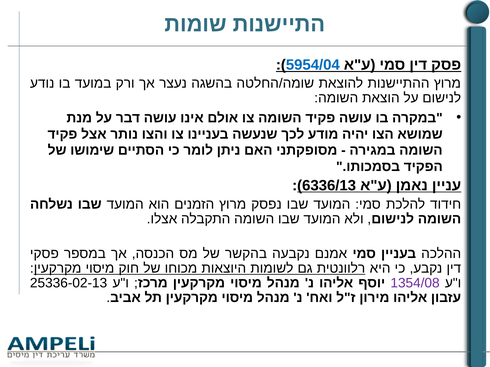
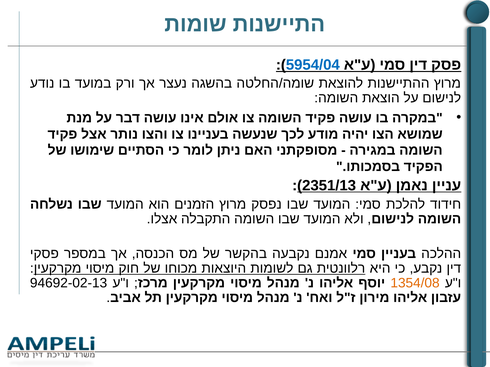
6336/13: 6336/13 -> 2351/13 (329, 186)
25336-02-13: 25336-02-13 -> 94692-02-13 (69, 283)
1354/08 colour: purple -> orange (415, 283)
